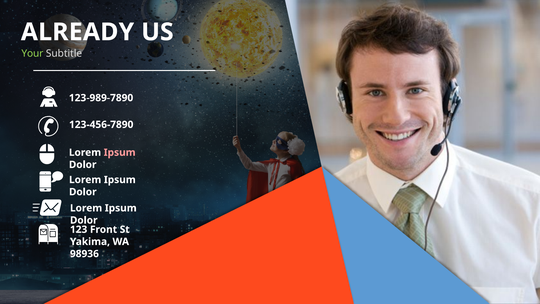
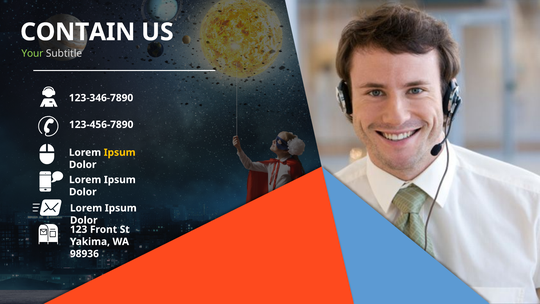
ALREADY: ALREADY -> CONTAIN (78, 32)
123-989-7890: 123-989-7890 -> 123-346-7890 (101, 98)
Ipsum colour: pink -> yellow (120, 152)
